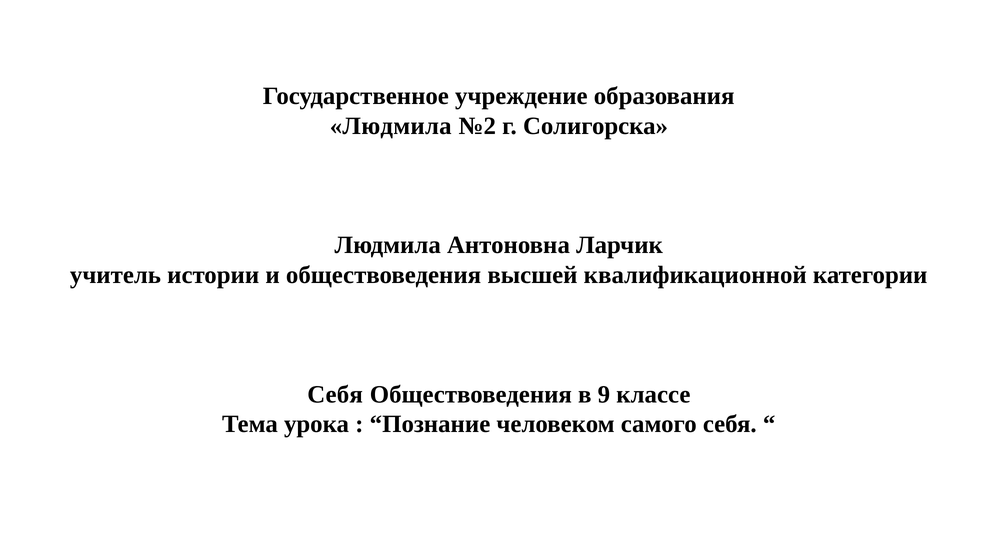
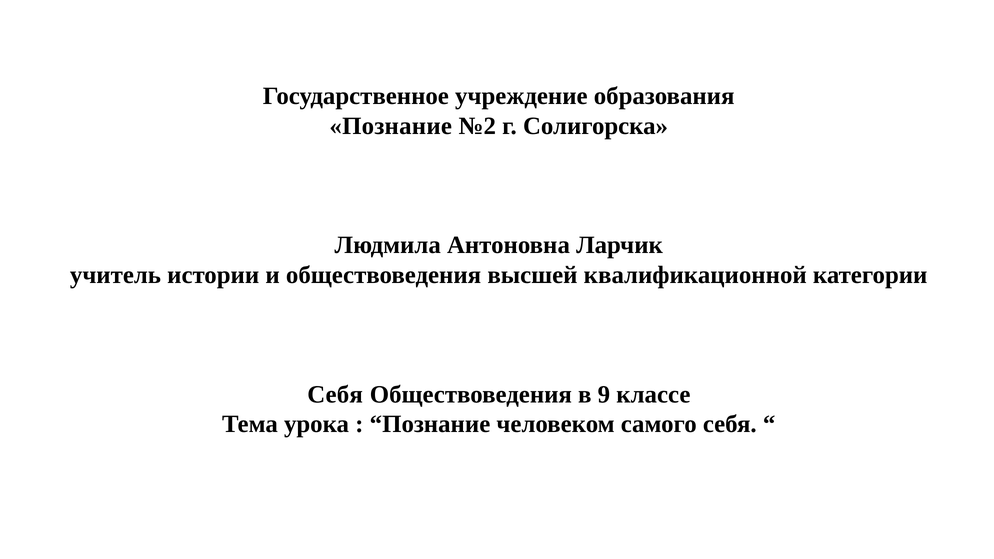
Людмила: Людмила -> Познание (391, 126)
